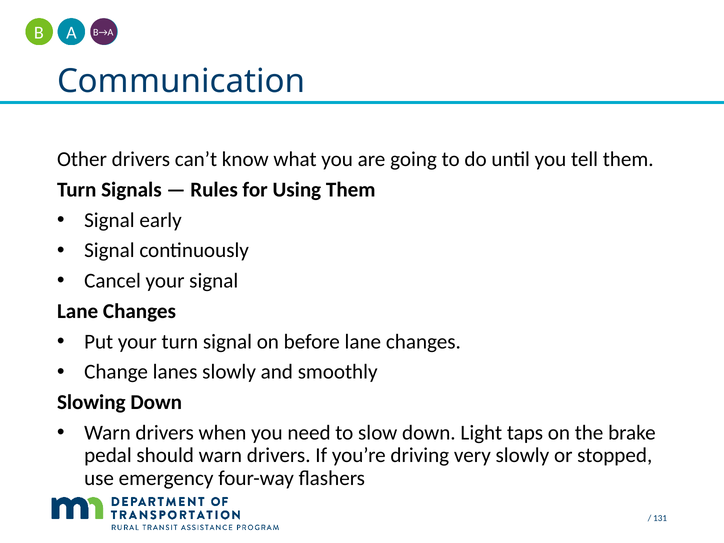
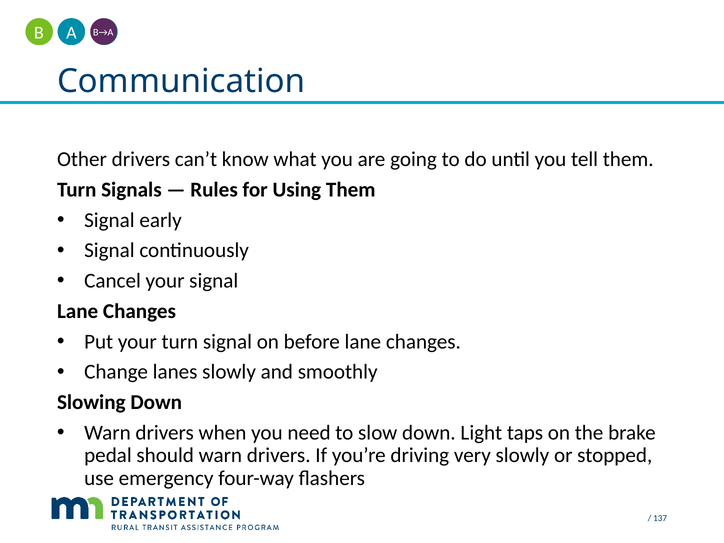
131: 131 -> 137 (660, 518)
